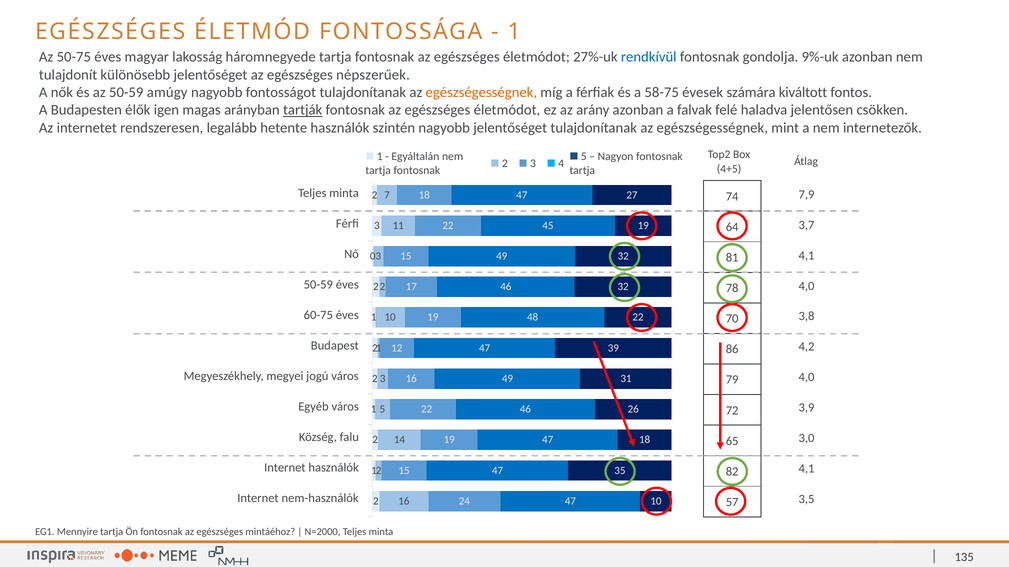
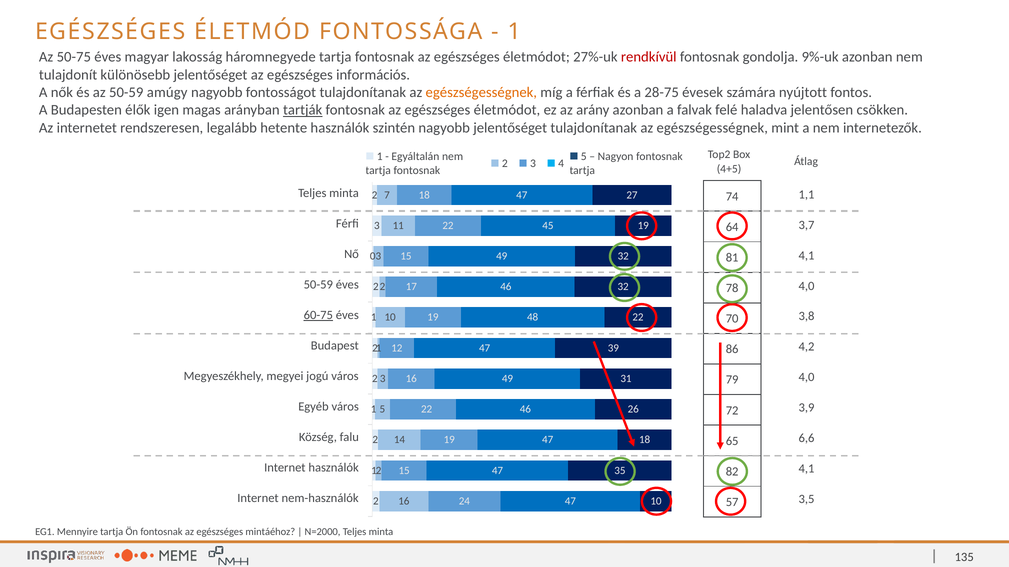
rendkívül colour: blue -> red (649, 57)
népszerűek: népszerűek -> információs (373, 75)
58-75: 58-75 -> 28-75 (662, 93)
kiváltott: kiváltott -> nyújtott (803, 93)
7,9: 7,9 -> 1,1 (807, 195)
60-75 underline: none -> present (318, 315)
3,0: 3,0 -> 6,6 (807, 439)
